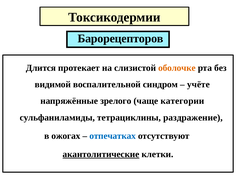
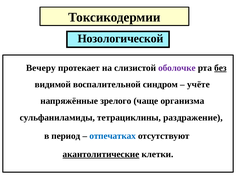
Барорецепторов: Барорецепторов -> Нозологической (120, 39)
Длится: Длится -> Вечеру (41, 68)
оболочке colour: orange -> purple (177, 68)
без underline: none -> present (220, 68)
категории: категории -> организма (182, 101)
ожогах: ожогах -> период (66, 136)
